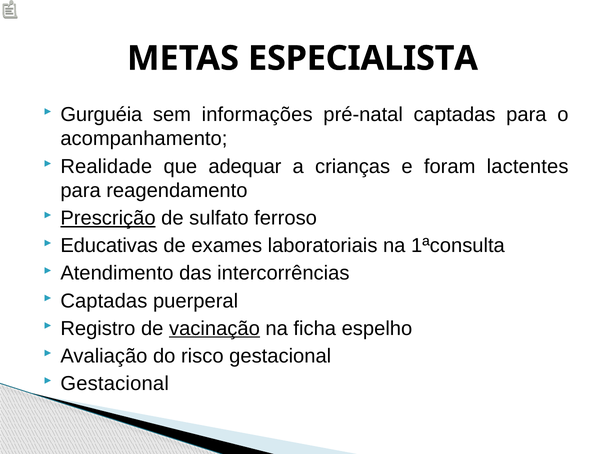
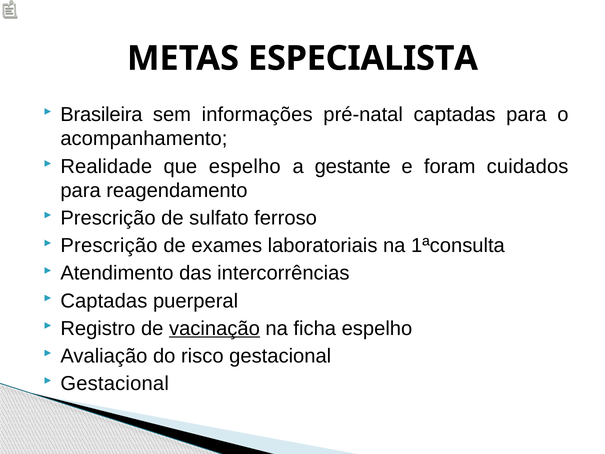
Gurguéia: Gurguéia -> Brasileira (101, 115)
que adequar: adequar -> espelho (245, 166)
crianças: crianças -> gestante (353, 166)
lactentes: lactentes -> cuidados (528, 166)
Prescrição underline: present -> none (108, 218)
Educativas: Educativas -> Prescrição (109, 246)
